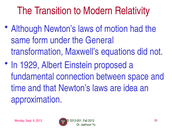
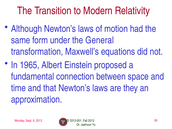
1929: 1929 -> 1965 (30, 65)
idea: idea -> they (131, 88)
